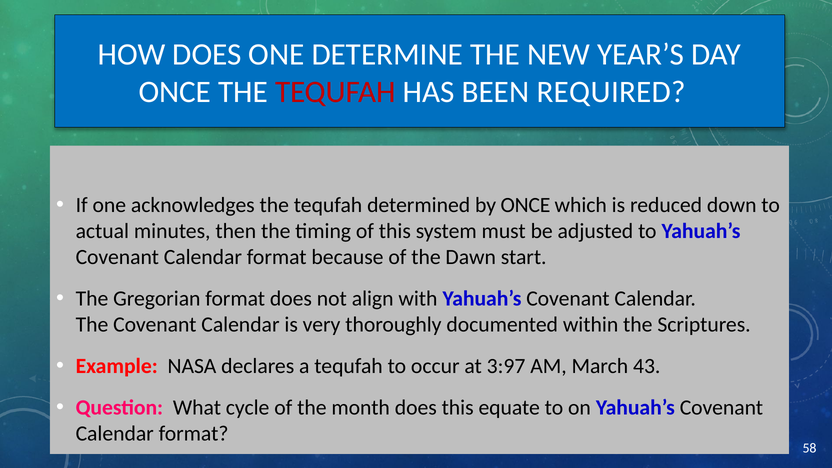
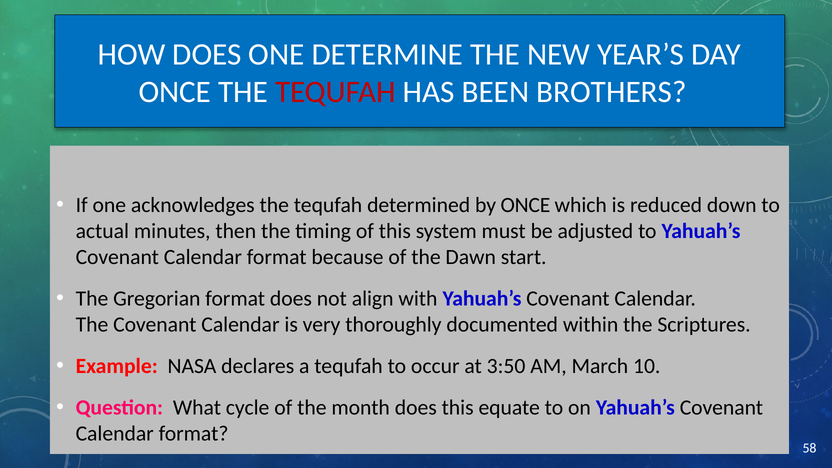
REQUIRED: REQUIRED -> BROTHERS (611, 92)
3:97: 3:97 -> 3:50 (506, 366)
43: 43 -> 10 (647, 366)
